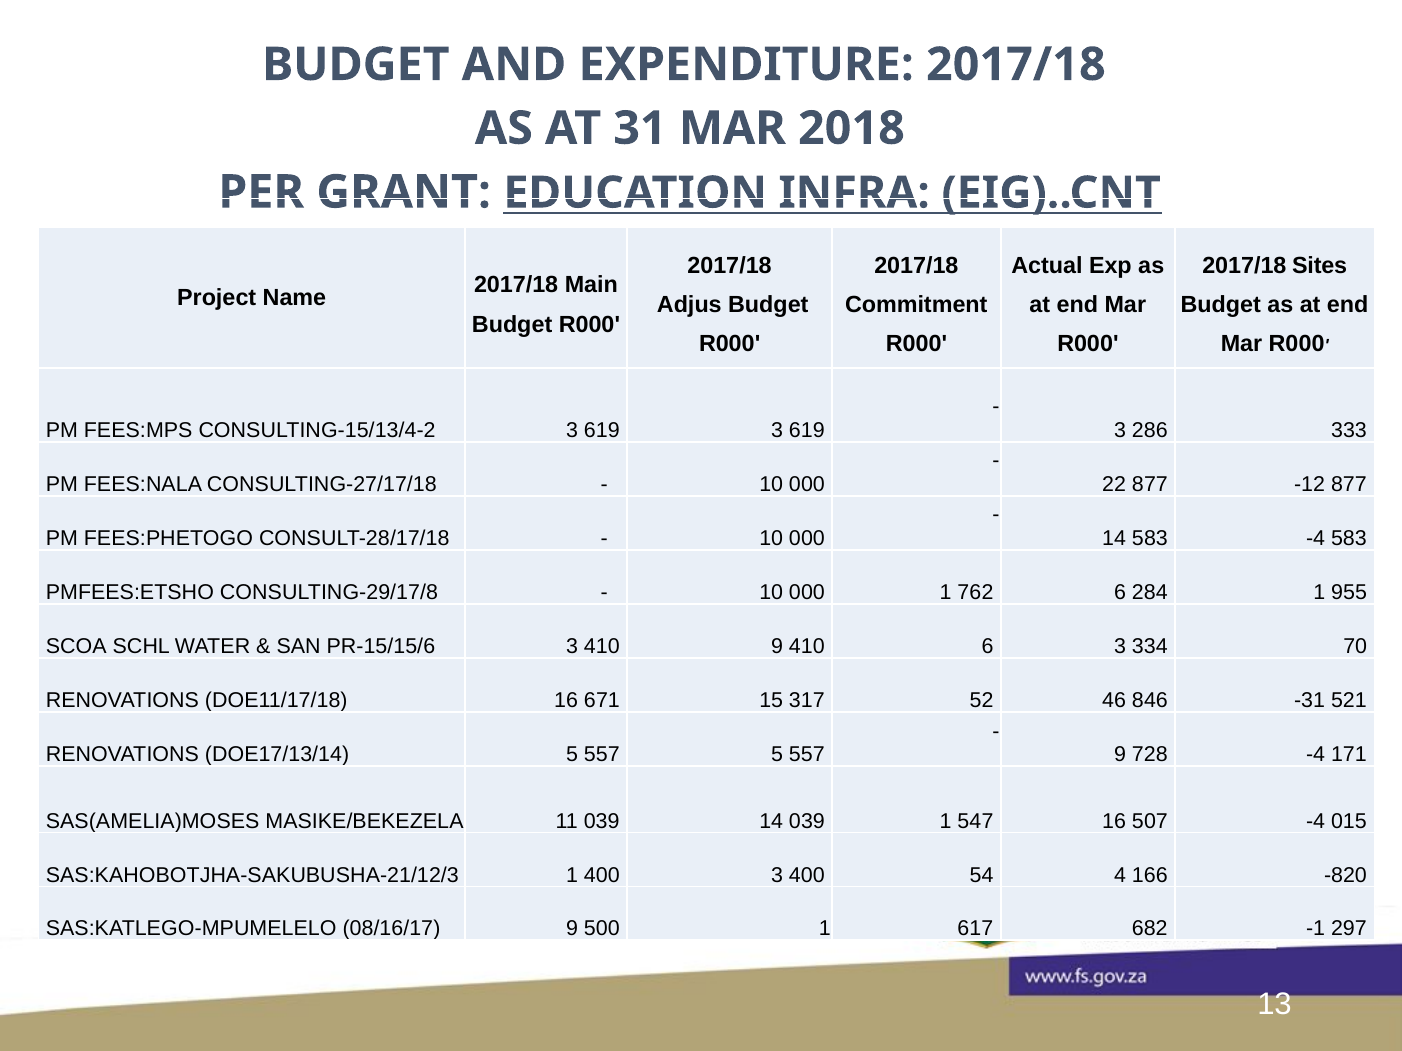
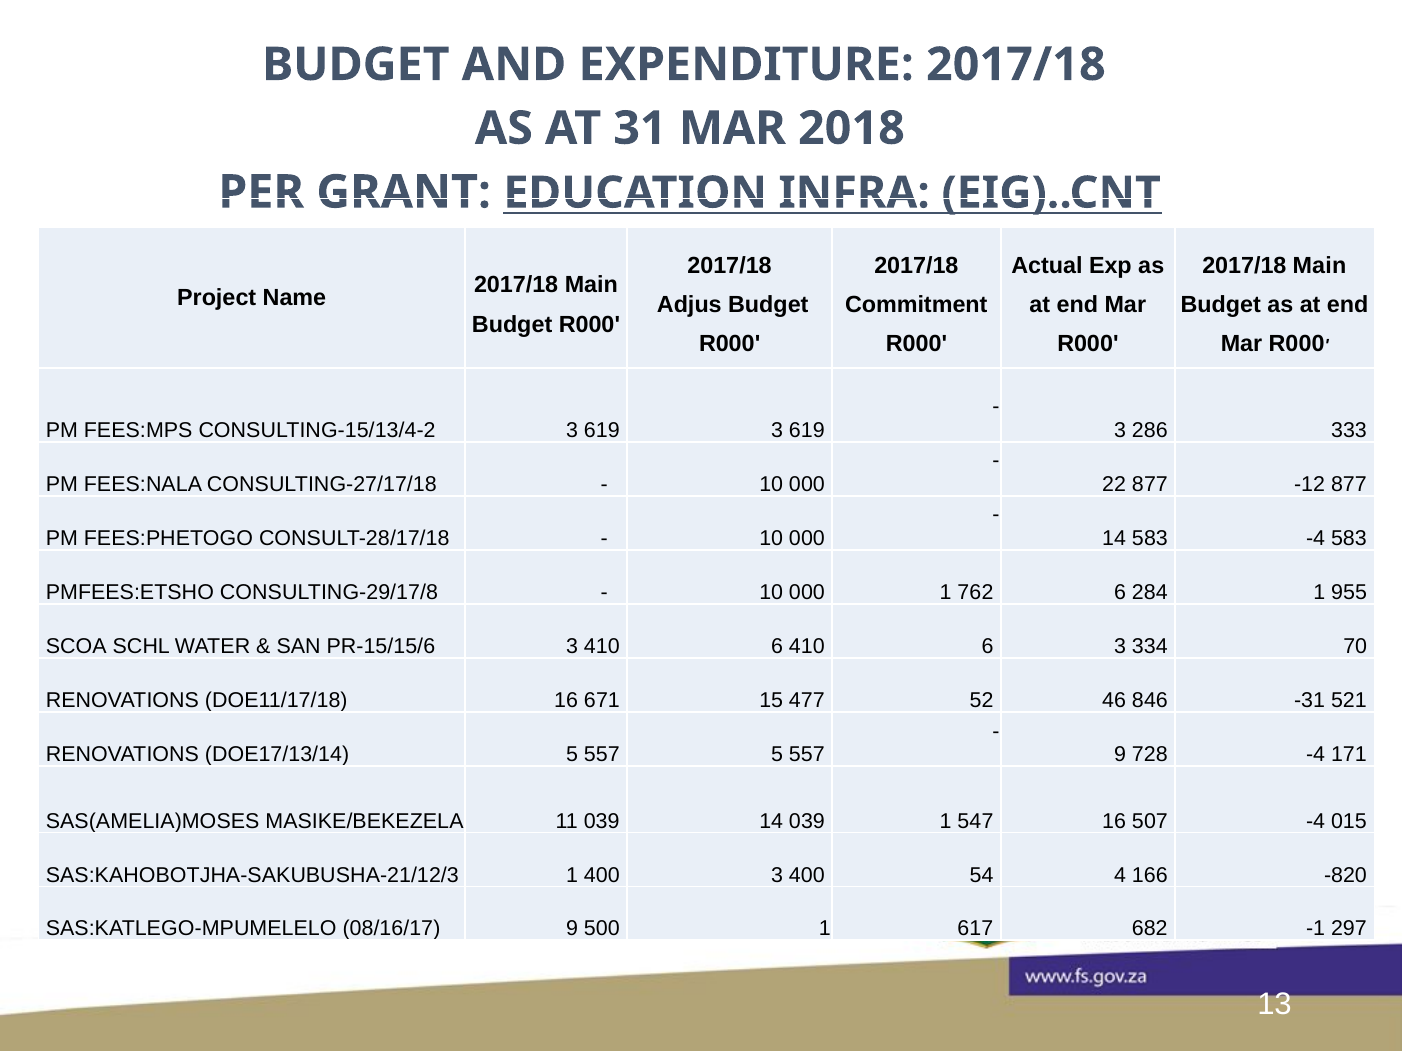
Sites: Sites -> Main (1319, 266)
3 410 9: 9 -> 6 (777, 647)
317: 317 -> 477 (807, 701)
